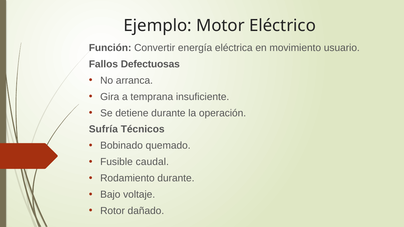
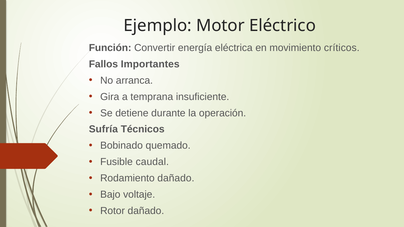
usuario: usuario -> críticos (342, 48)
Defectuosas: Defectuosas -> Importantes (150, 64)
durante: durante -> dañado (176, 178)
